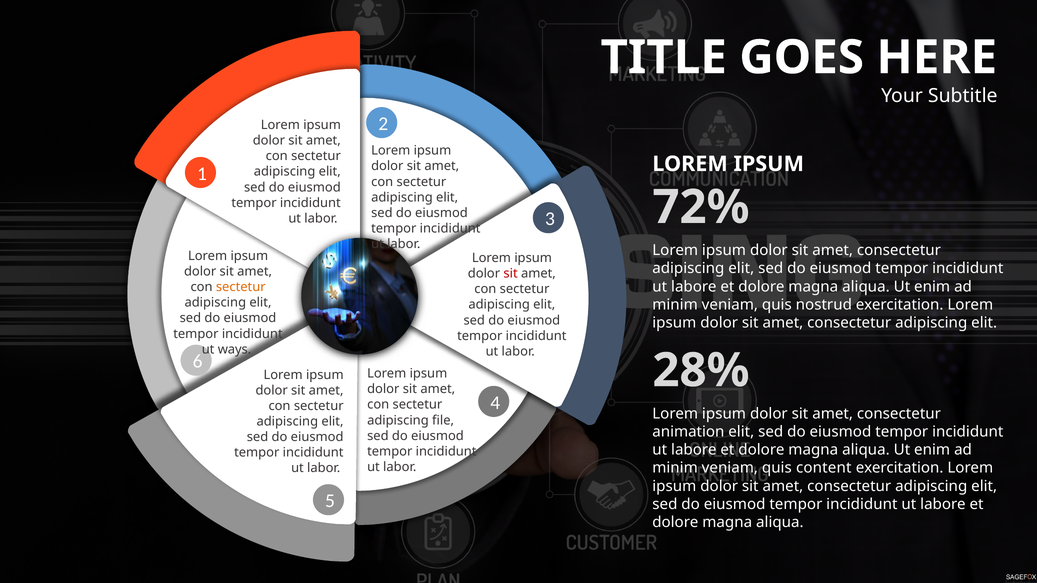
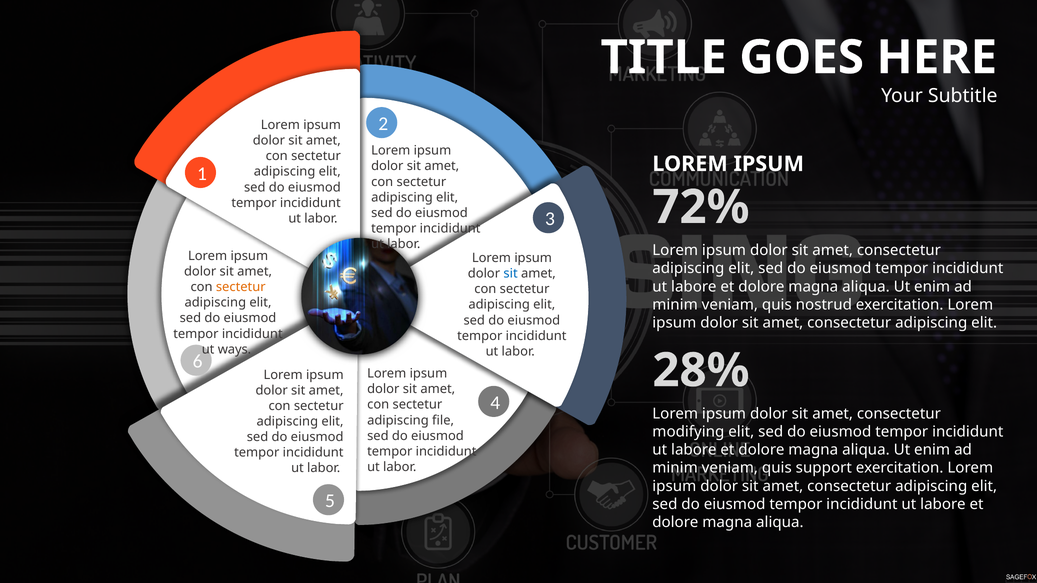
sit colour: red -> blue (511, 274)
animation: animation -> modifying (688, 432)
content: content -> support (824, 468)
